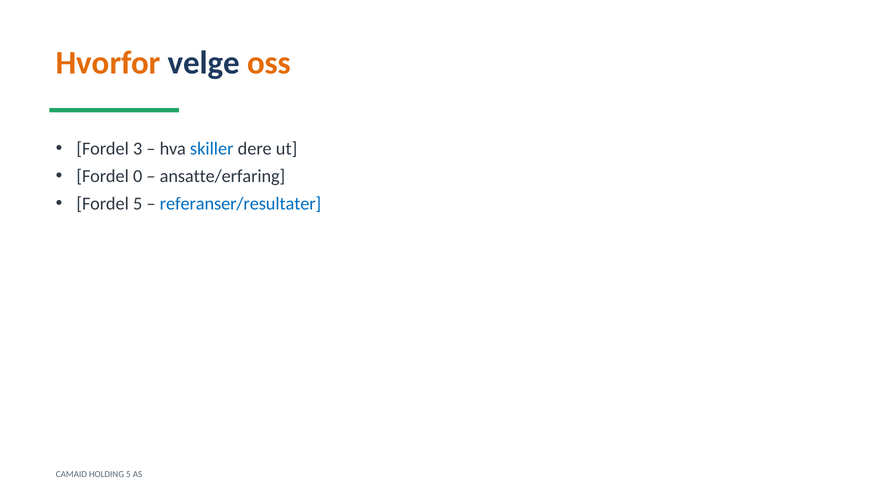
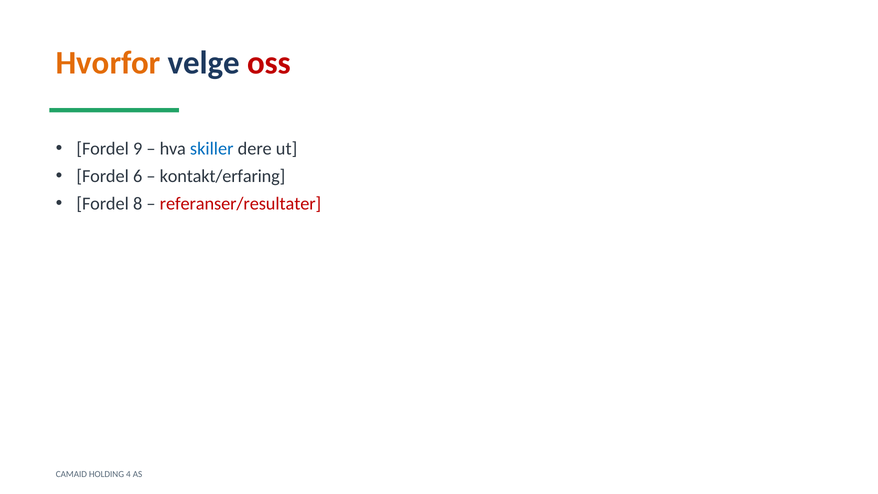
oss colour: orange -> red (269, 63)
3: 3 -> 9 (138, 149)
0: 0 -> 6 (138, 176)
ansatte/erfaring: ansatte/erfaring -> kontakt/erfaring (222, 176)
Fordel 5: 5 -> 8 (138, 204)
referanser/resultater colour: blue -> red (240, 204)
HOLDING 5: 5 -> 4 (128, 474)
